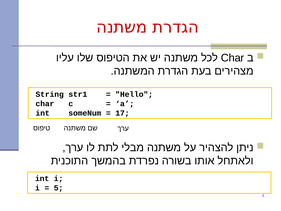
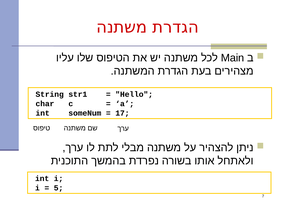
Char: Char -> Main (233, 58)
